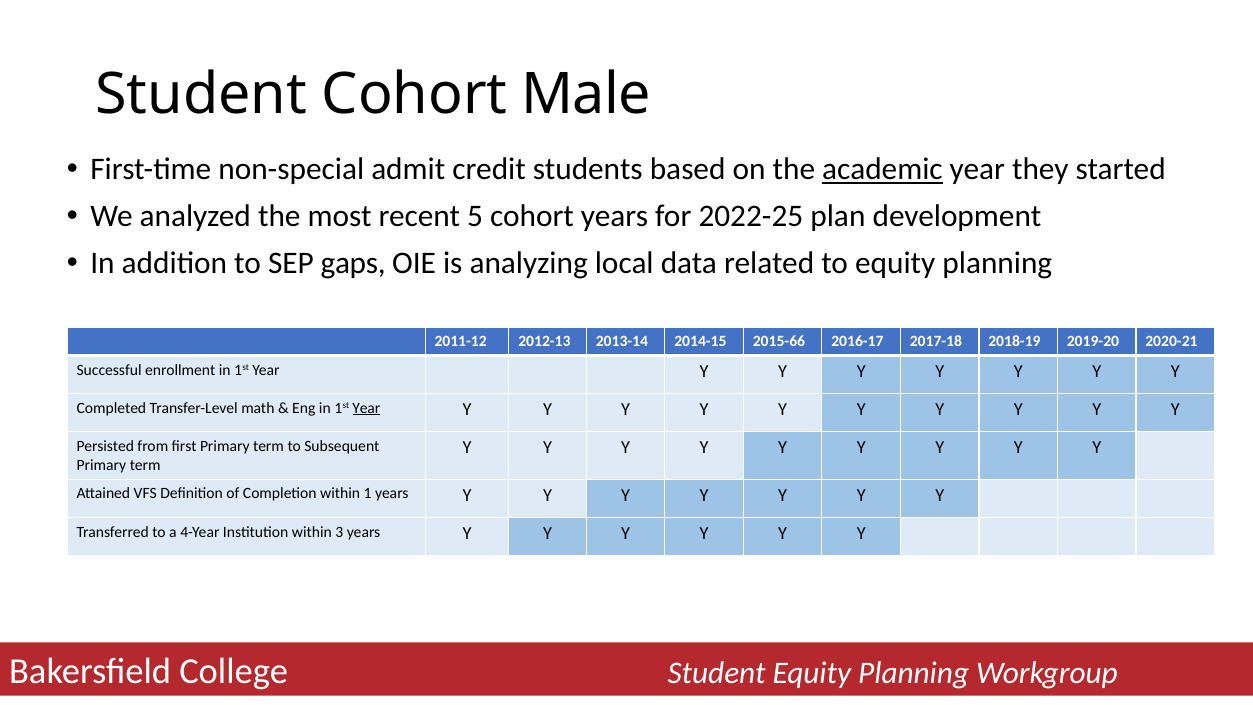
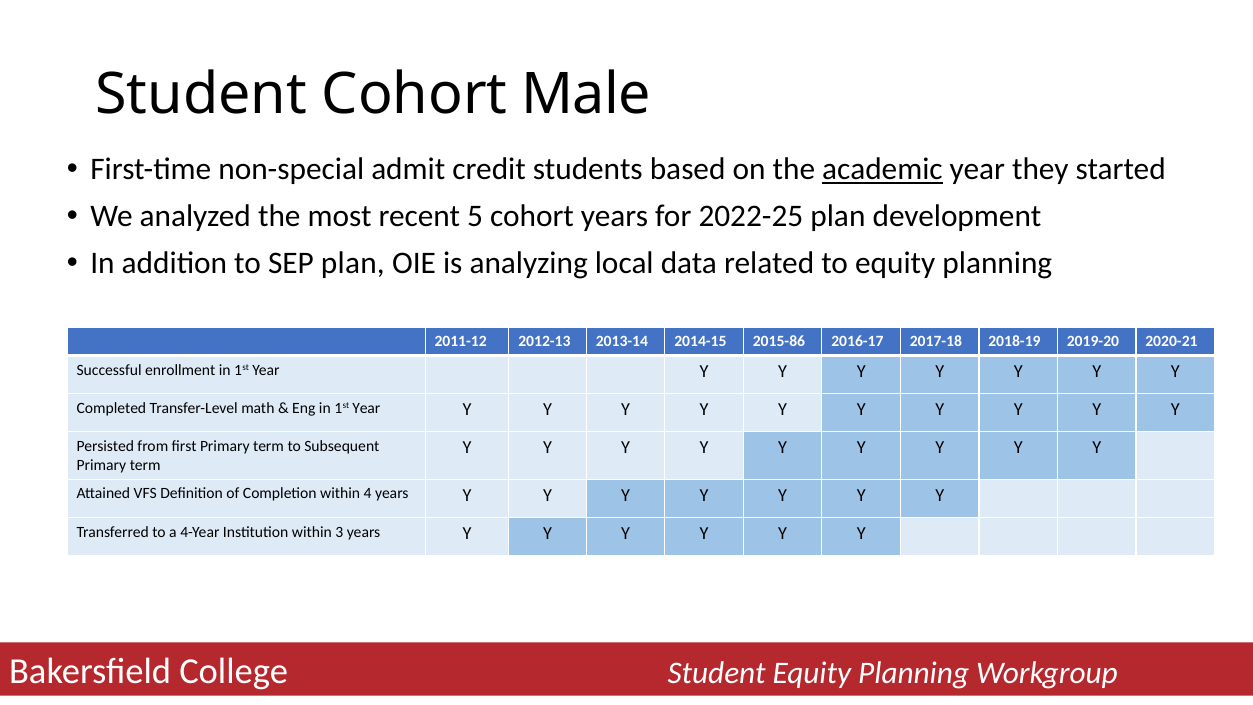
SEP gaps: gaps -> plan (353, 263)
2015-66: 2015-66 -> 2015-86 (779, 341)
Year underline: present -> none (366, 408)
1: 1 -> 4 (368, 494)
